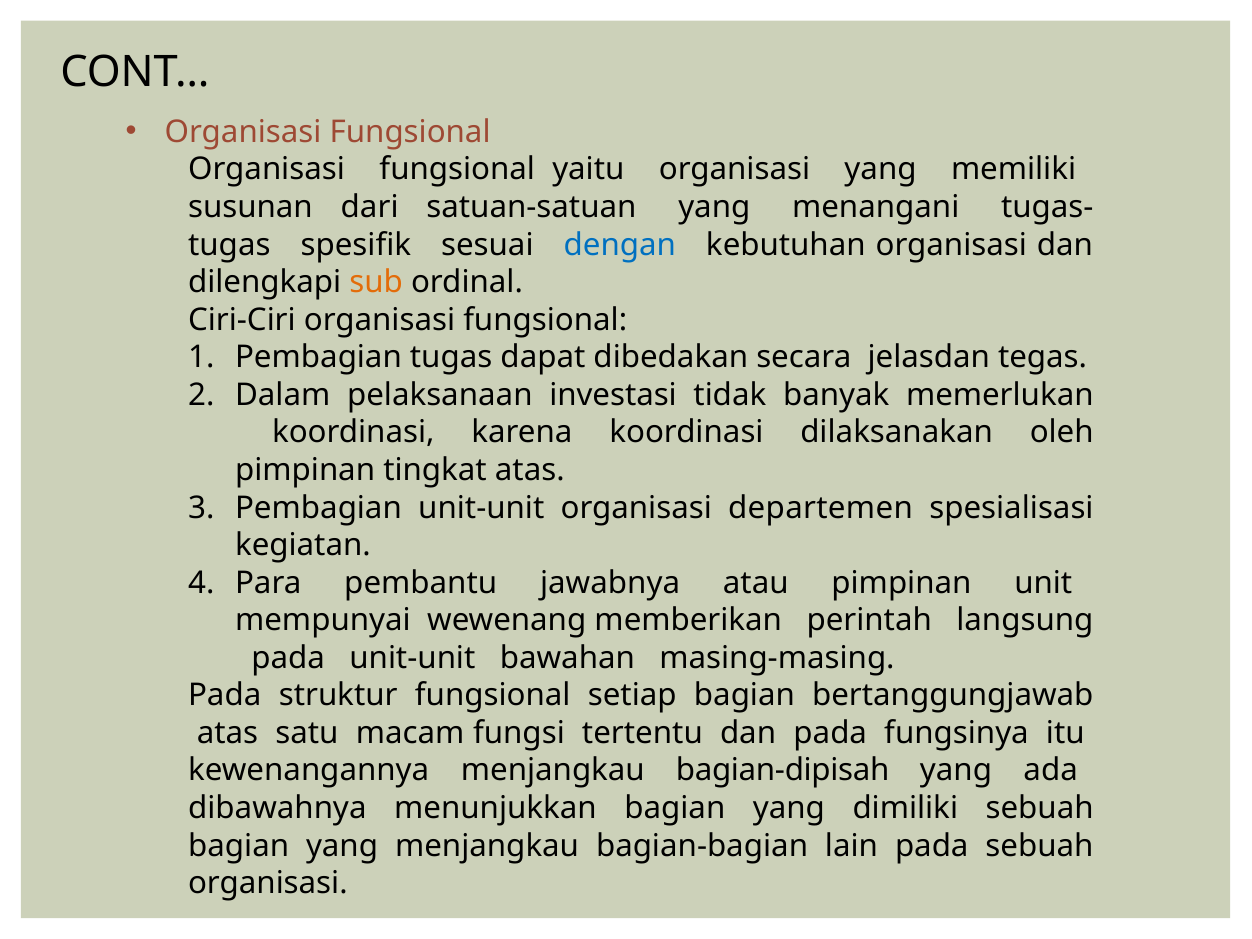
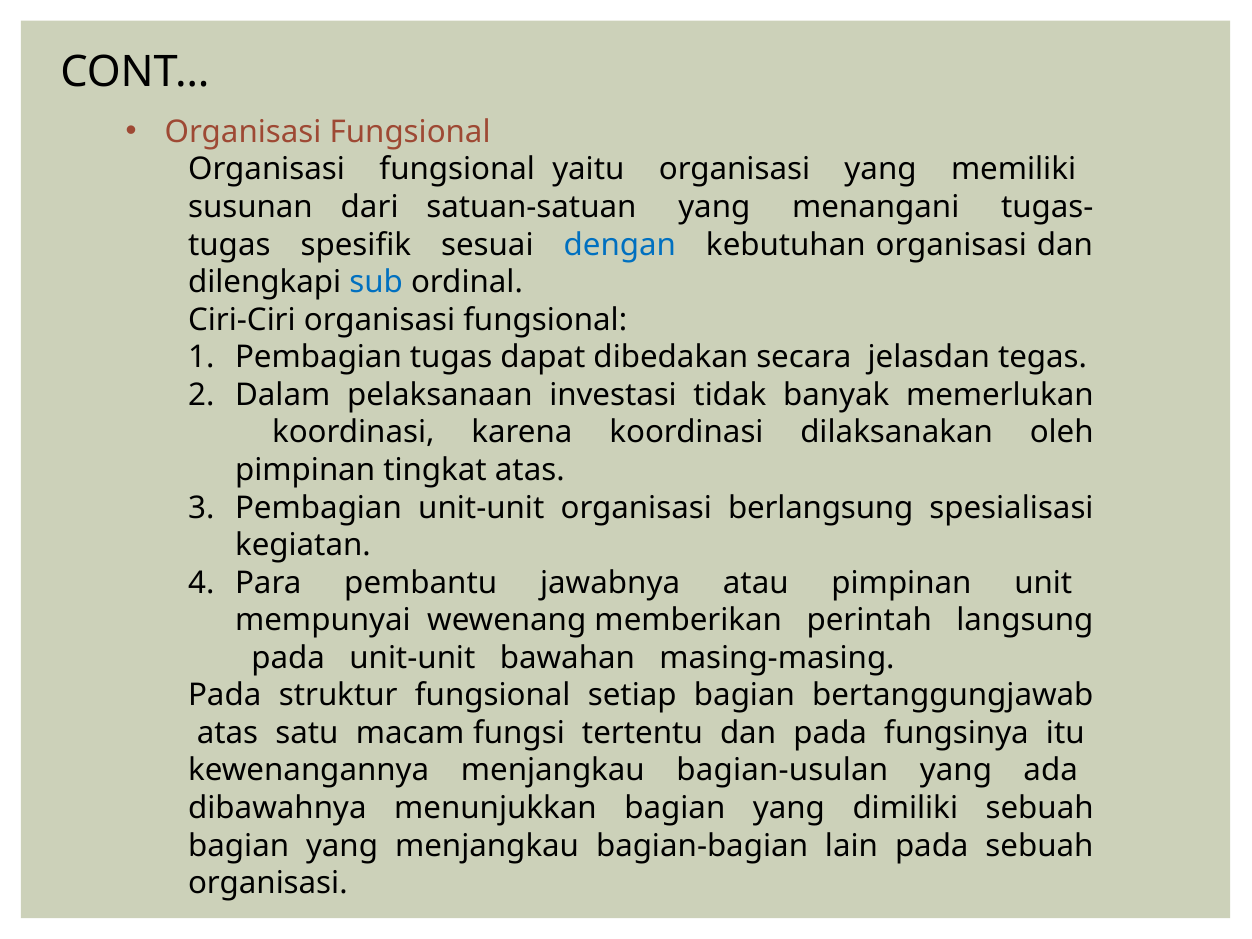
sub colour: orange -> blue (376, 282)
departemen: departemen -> berlangsung (821, 508)
bagian-dipisah: bagian-dipisah -> bagian-usulan (782, 771)
